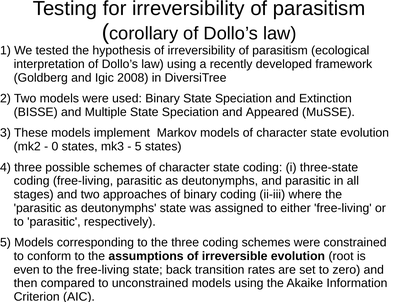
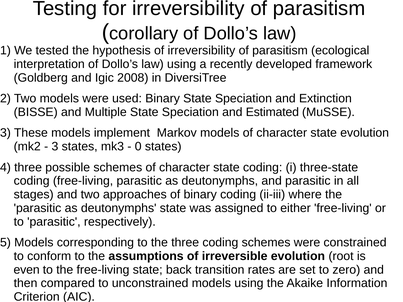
Appeared: Appeared -> Estimated (272, 112)
0: 0 -> 3 (55, 147)
5: 5 -> 0 (138, 147)
